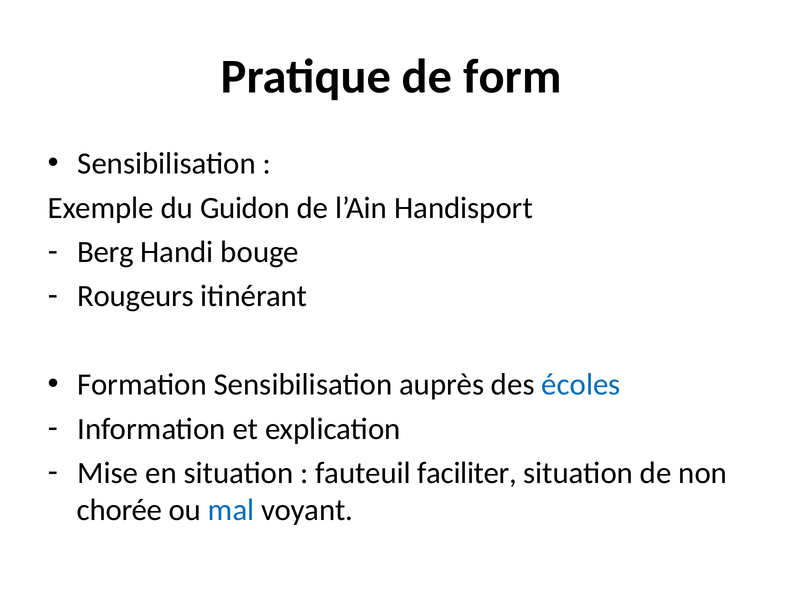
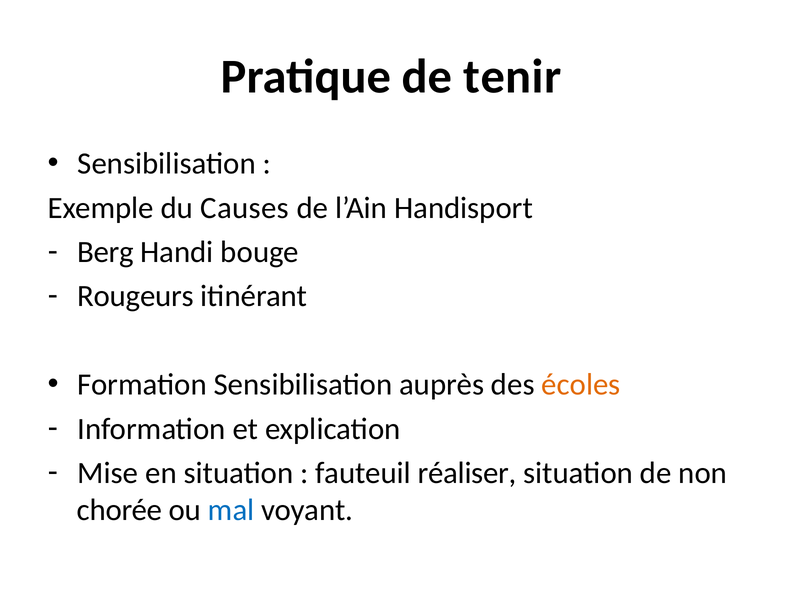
form: form -> tenir (512, 77)
Guidon: Guidon -> Causes (245, 208)
écoles colour: blue -> orange (581, 384)
faciliter: faciliter -> réaliser (467, 473)
